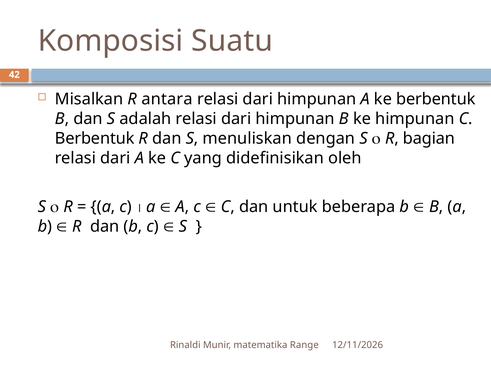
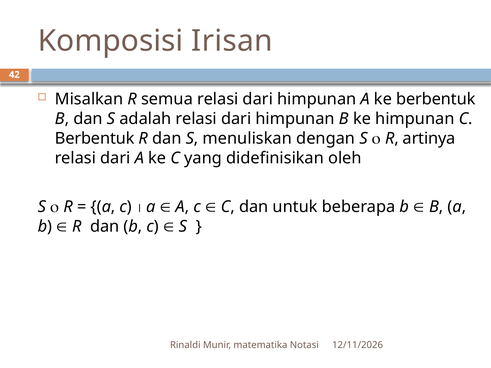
Suatu: Suatu -> Irisan (232, 41)
antara: antara -> semua (167, 99)
bagian: bagian -> artinya (429, 139)
Range: Range -> Notasi (304, 345)
